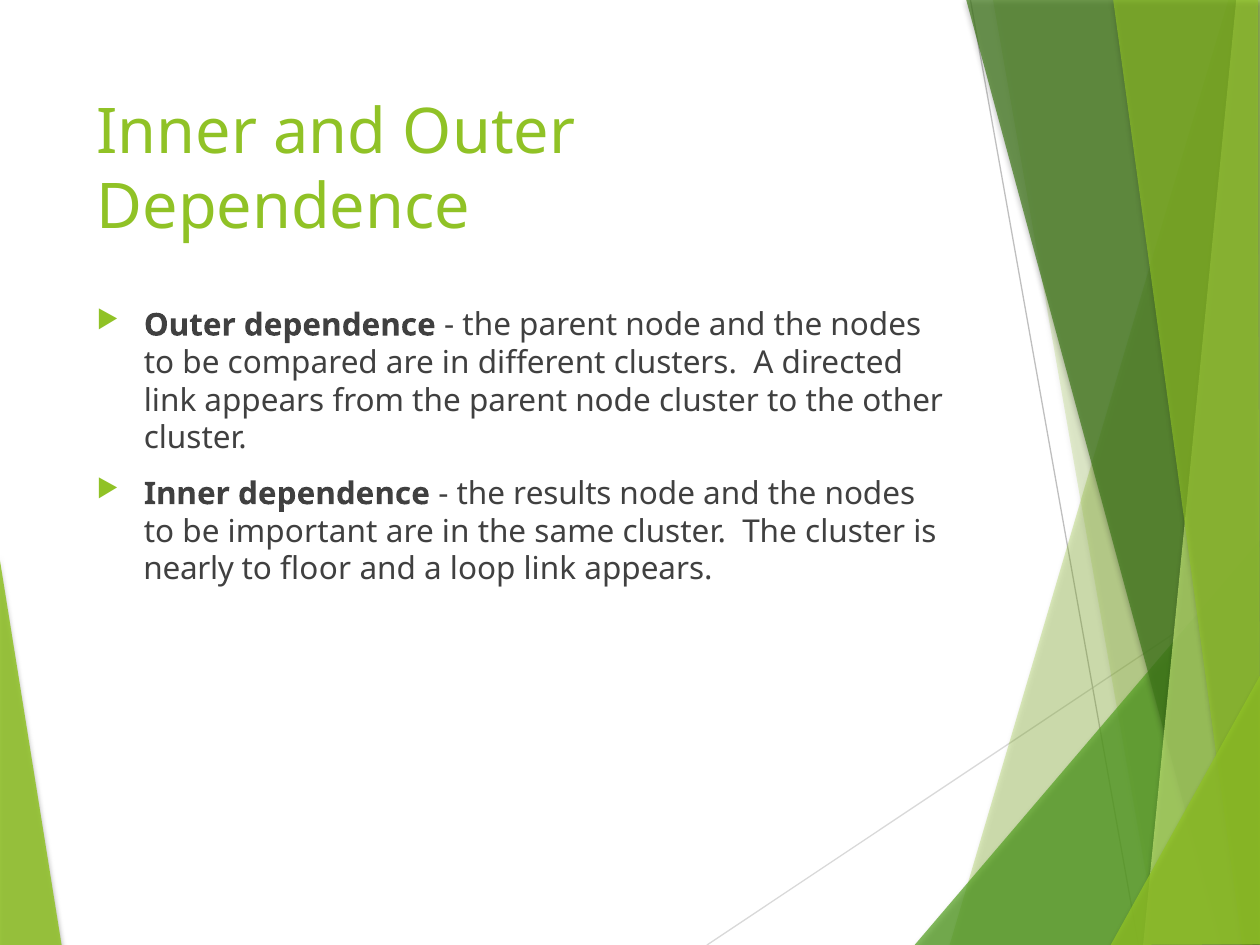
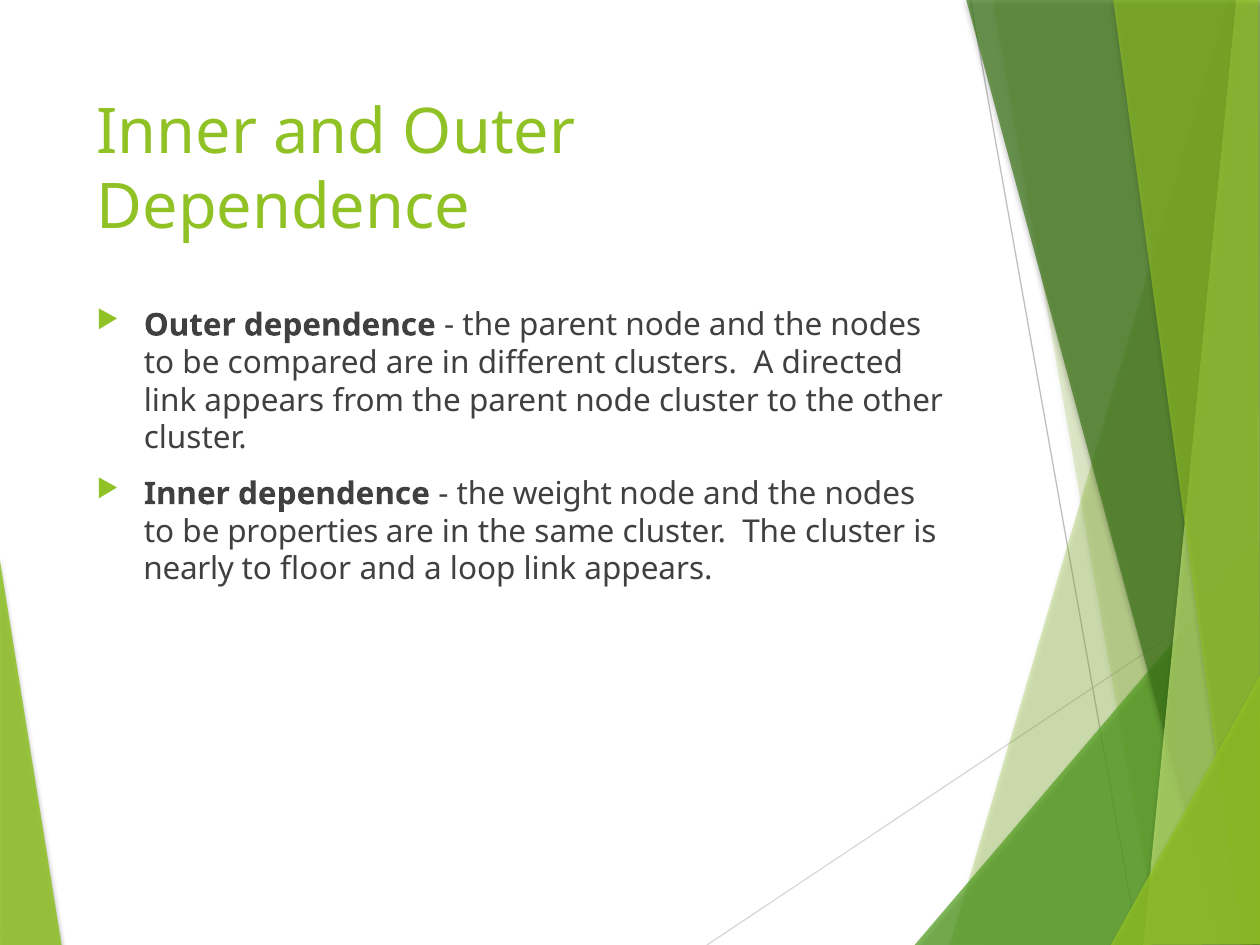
results: results -> weight (562, 494)
important: important -> properties (303, 532)
